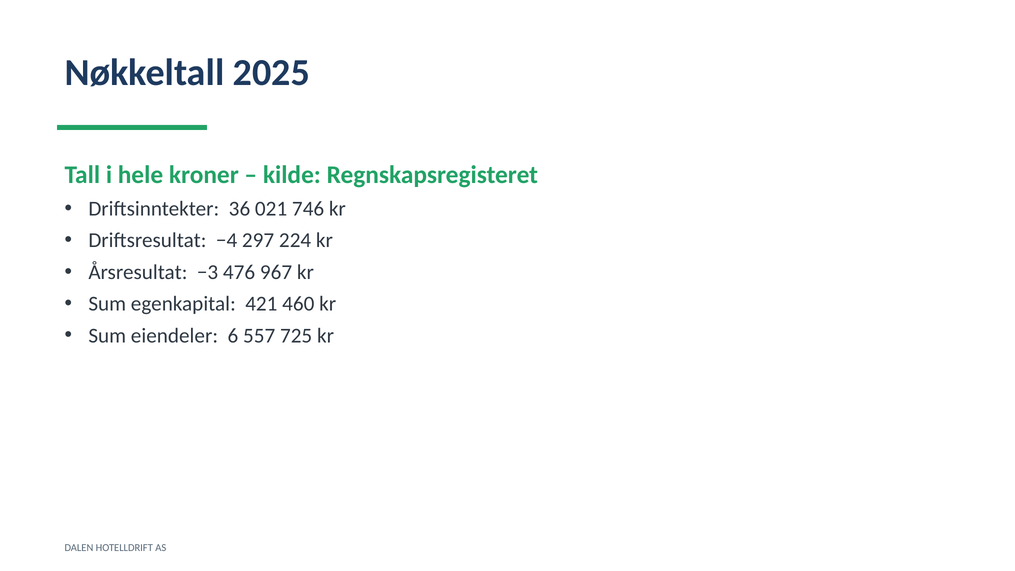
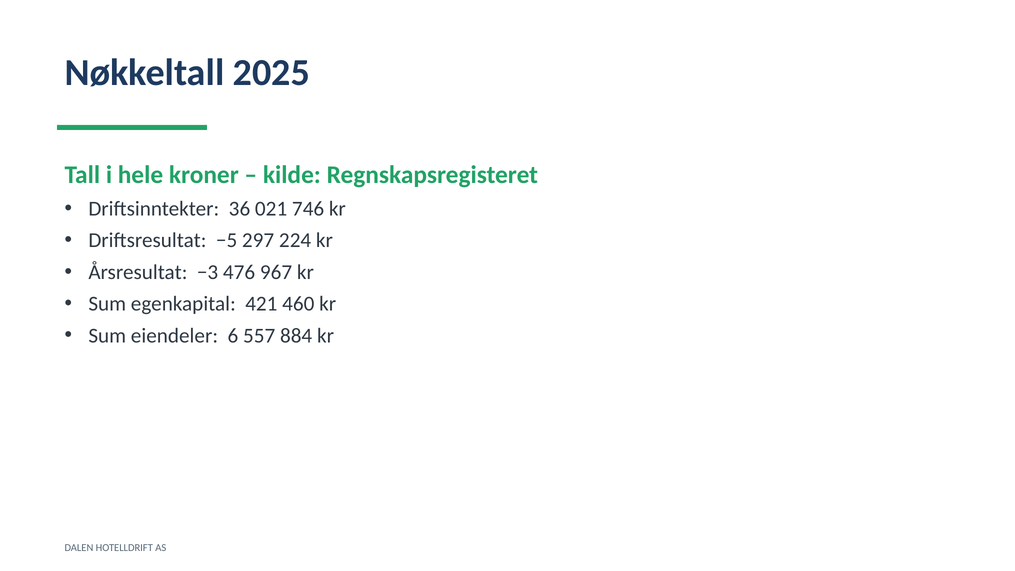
−4: −4 -> −5 (227, 240)
725: 725 -> 884 (296, 336)
